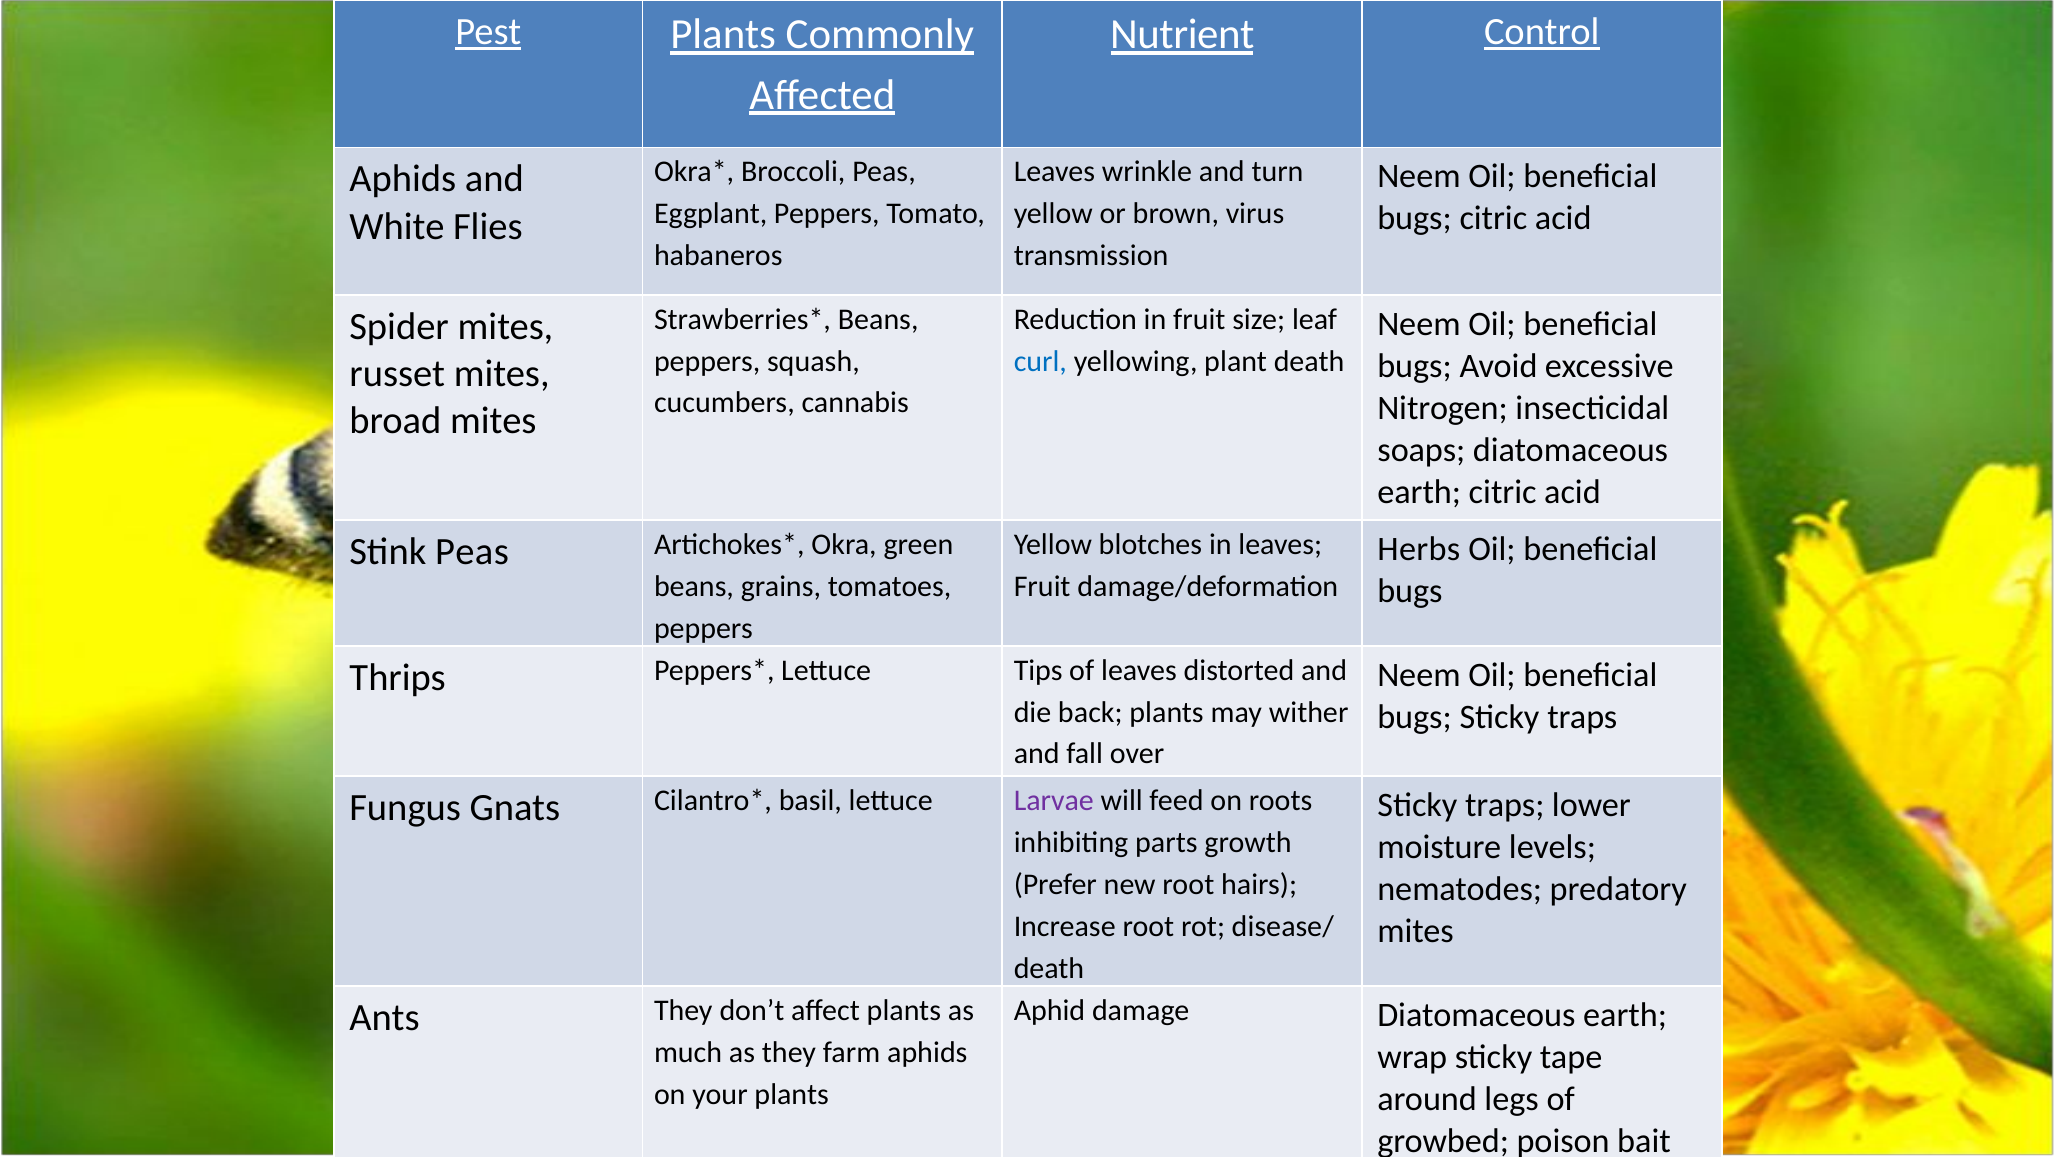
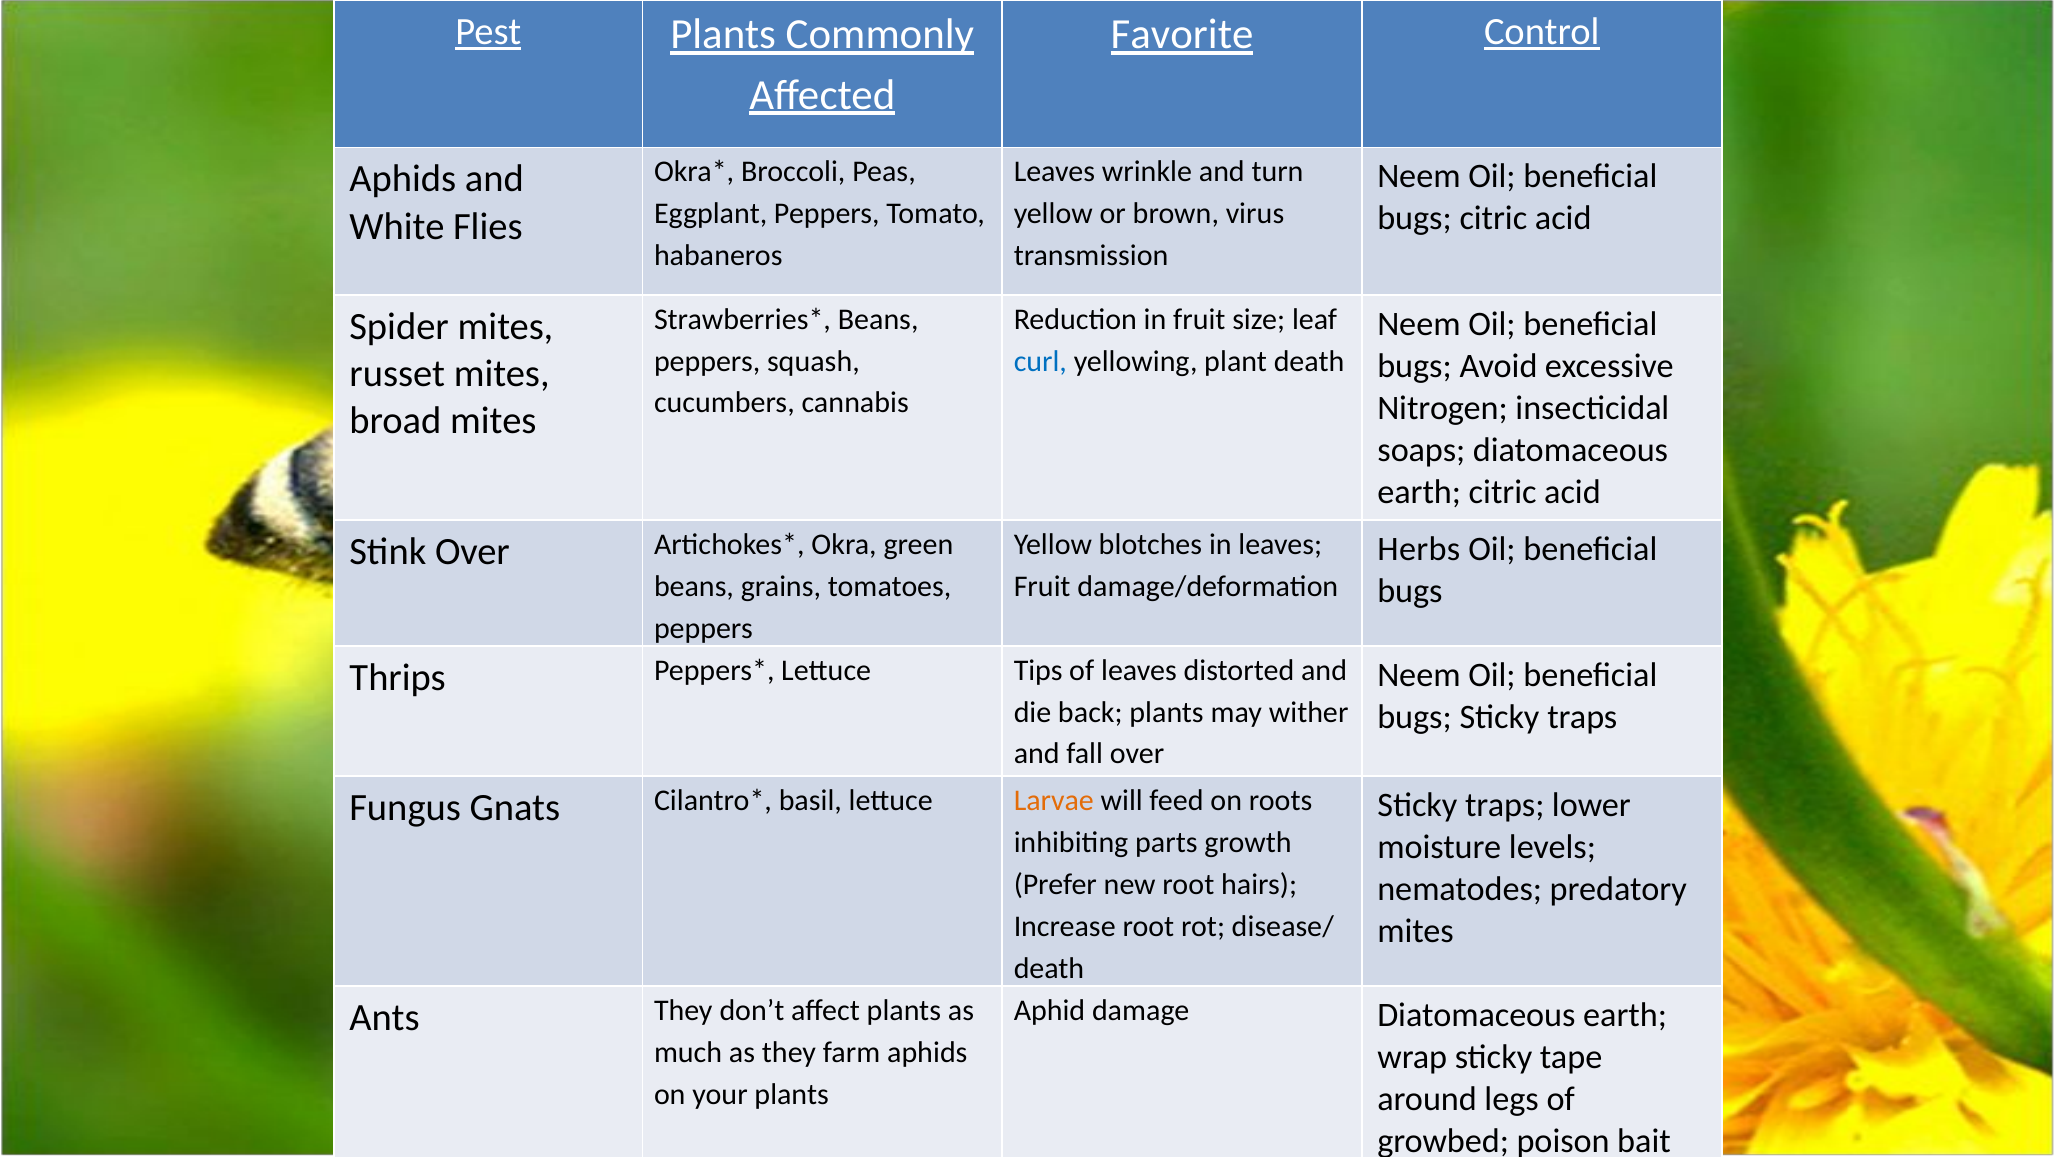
Nutrient: Nutrient -> Favorite (1182, 35)
Stink Peas: Peas -> Over (472, 552)
Larvae colour: purple -> orange (1054, 800)
